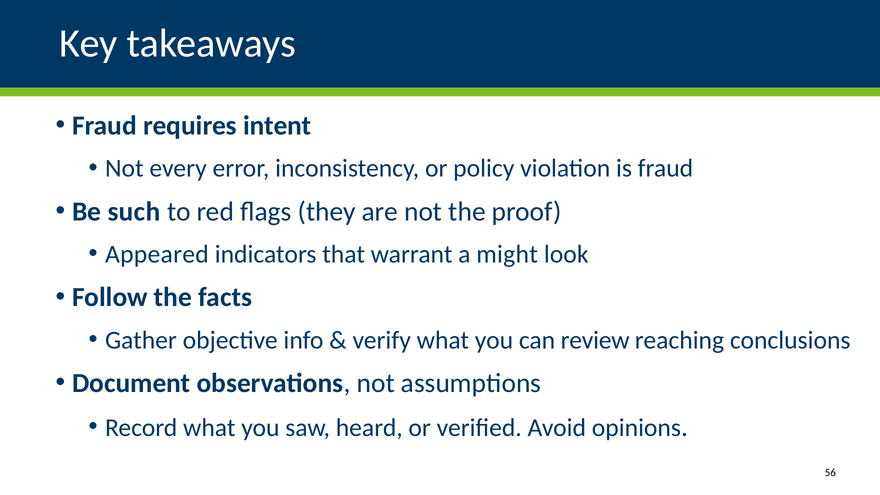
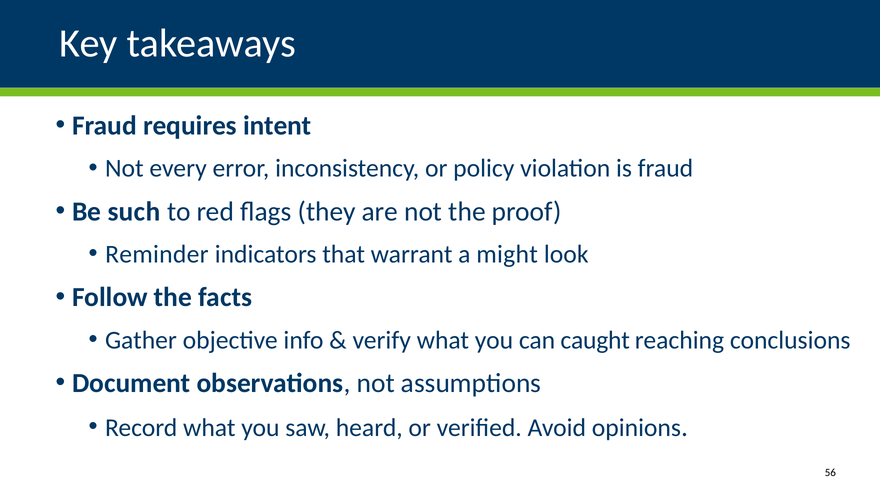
Appeared: Appeared -> Reminder (157, 254)
review: review -> caught (595, 340)
